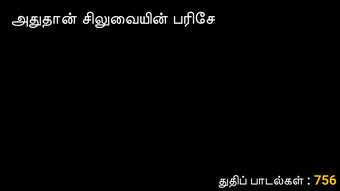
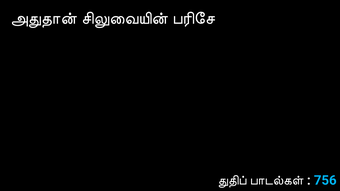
756 colour: yellow -> light blue (325, 181)
